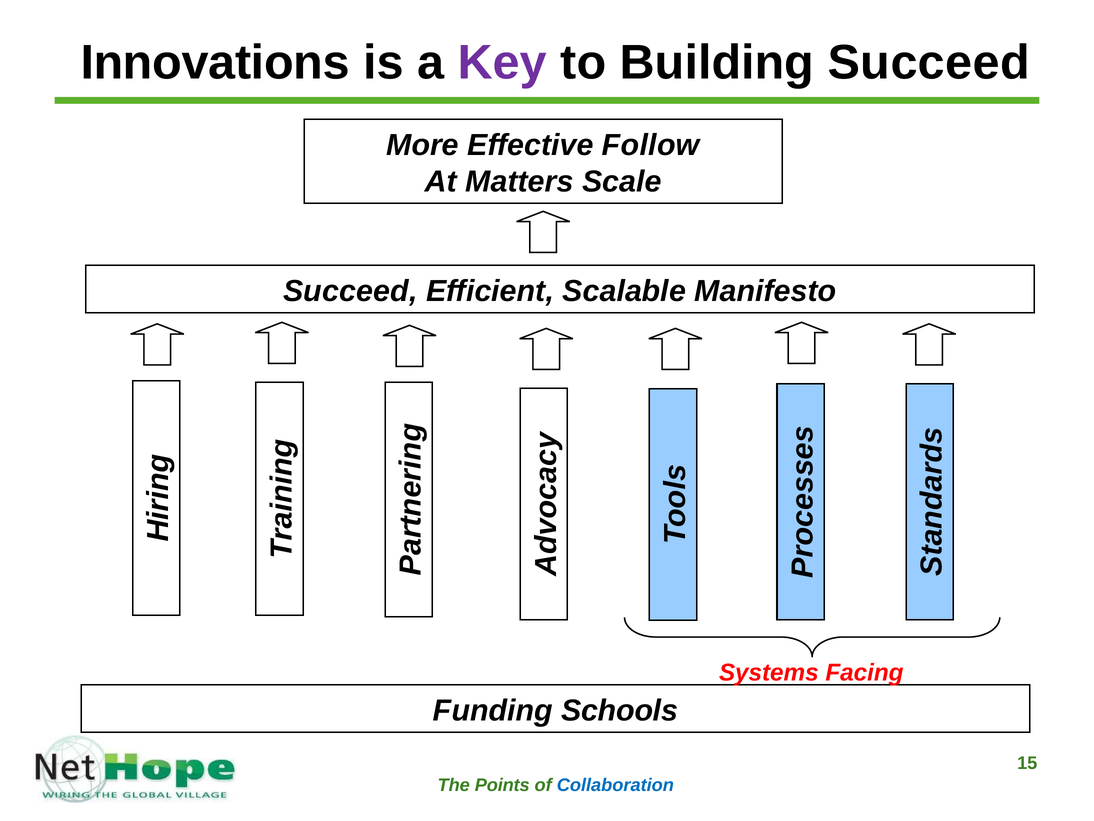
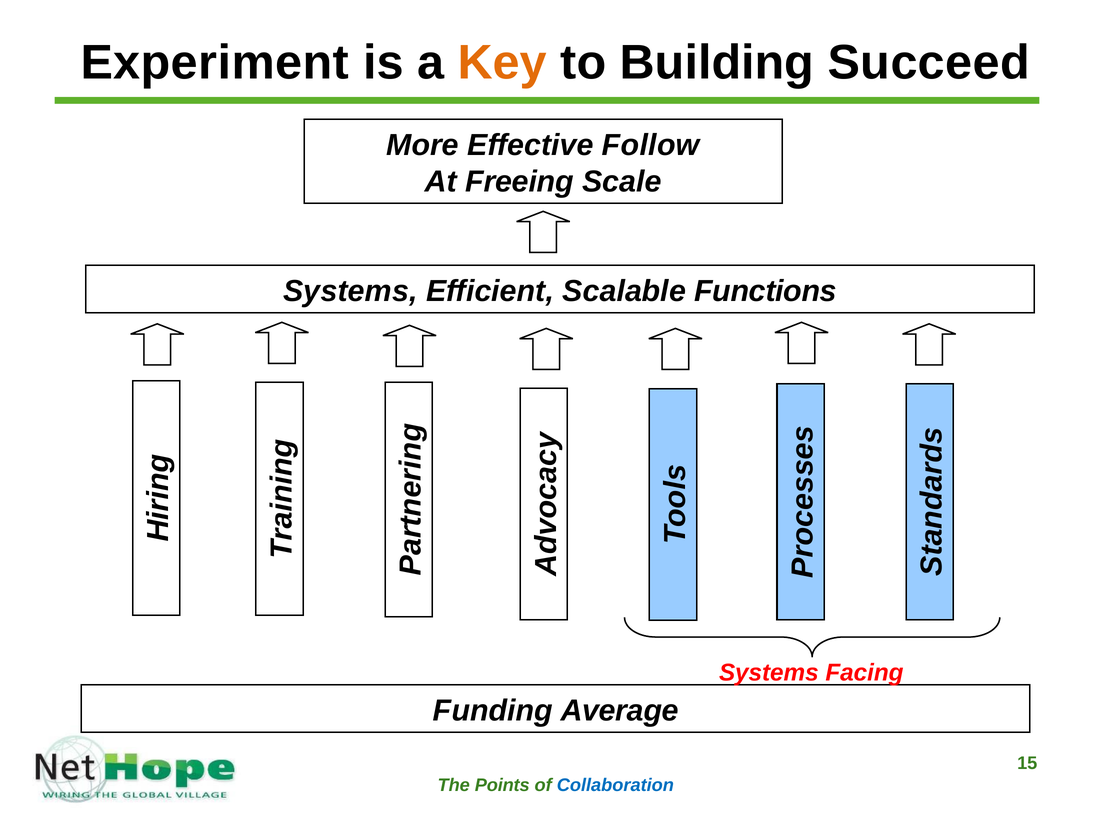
Innovations: Innovations -> Experiment (215, 63)
Key colour: purple -> orange (502, 63)
Matters: Matters -> Freeing (520, 181)
Succeed: Succeed -> Systems (350, 291)
Manifesto: Manifesto -> Functions (766, 291)
Schools: Schools -> Average (620, 710)
